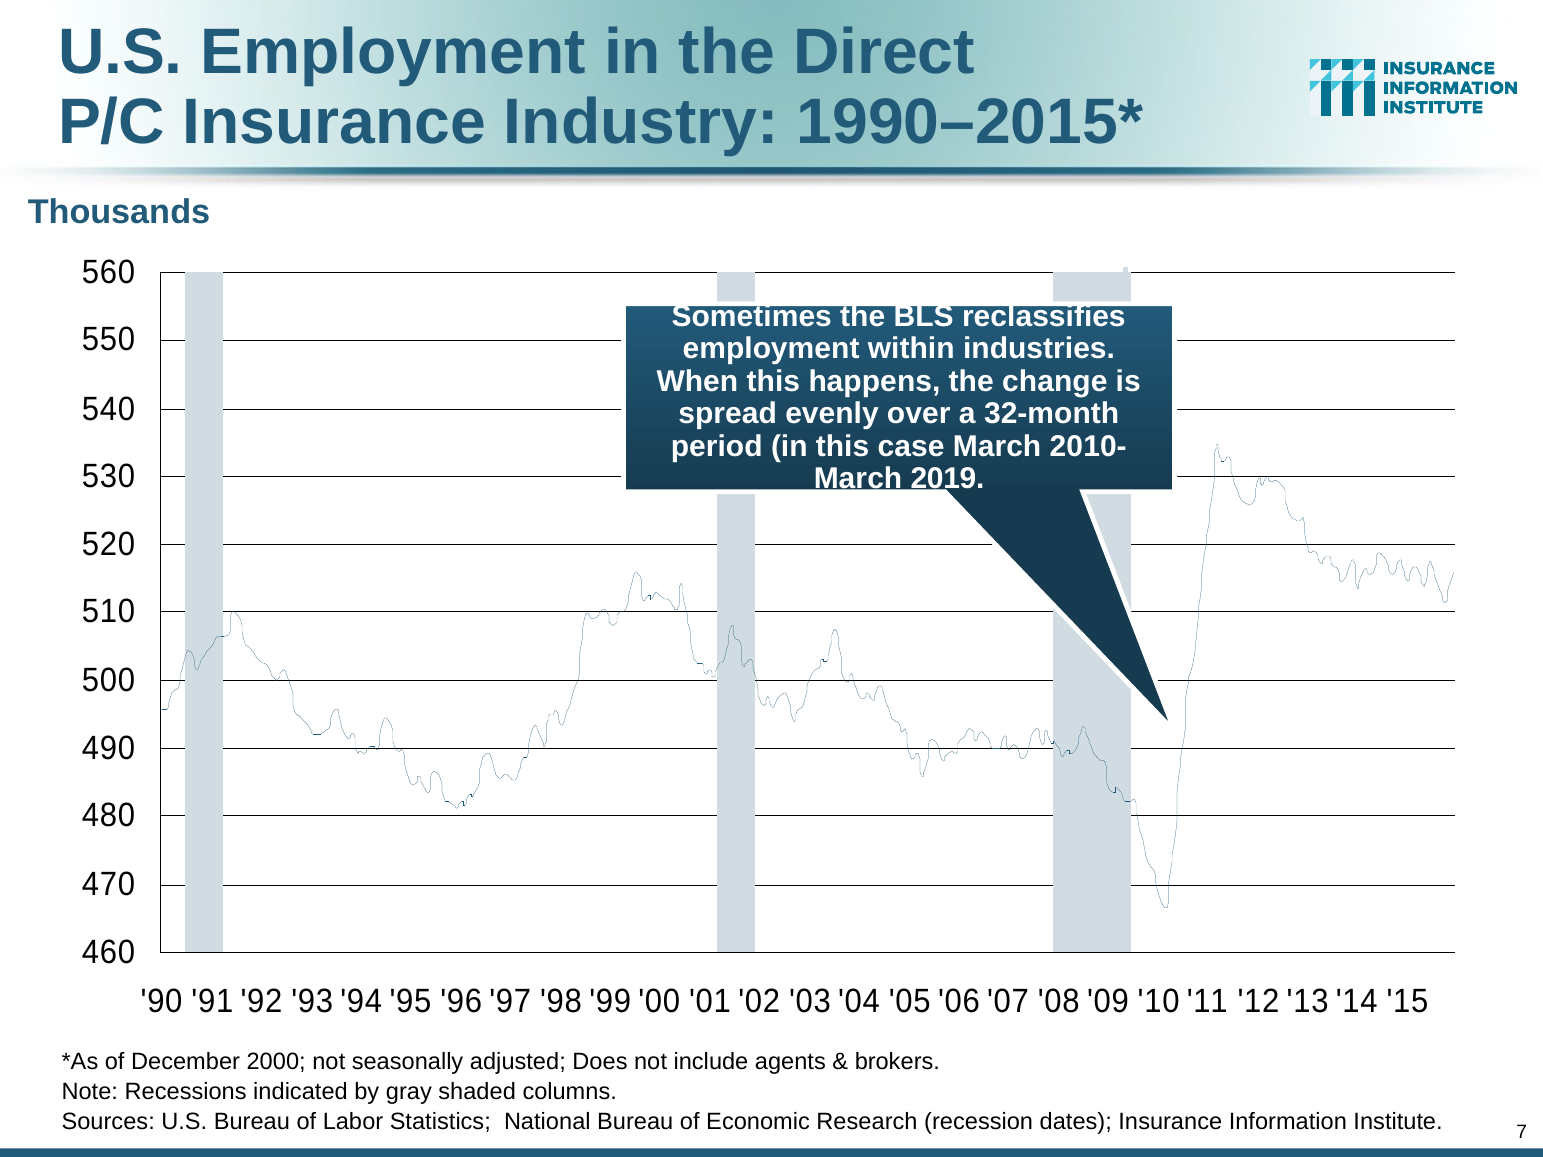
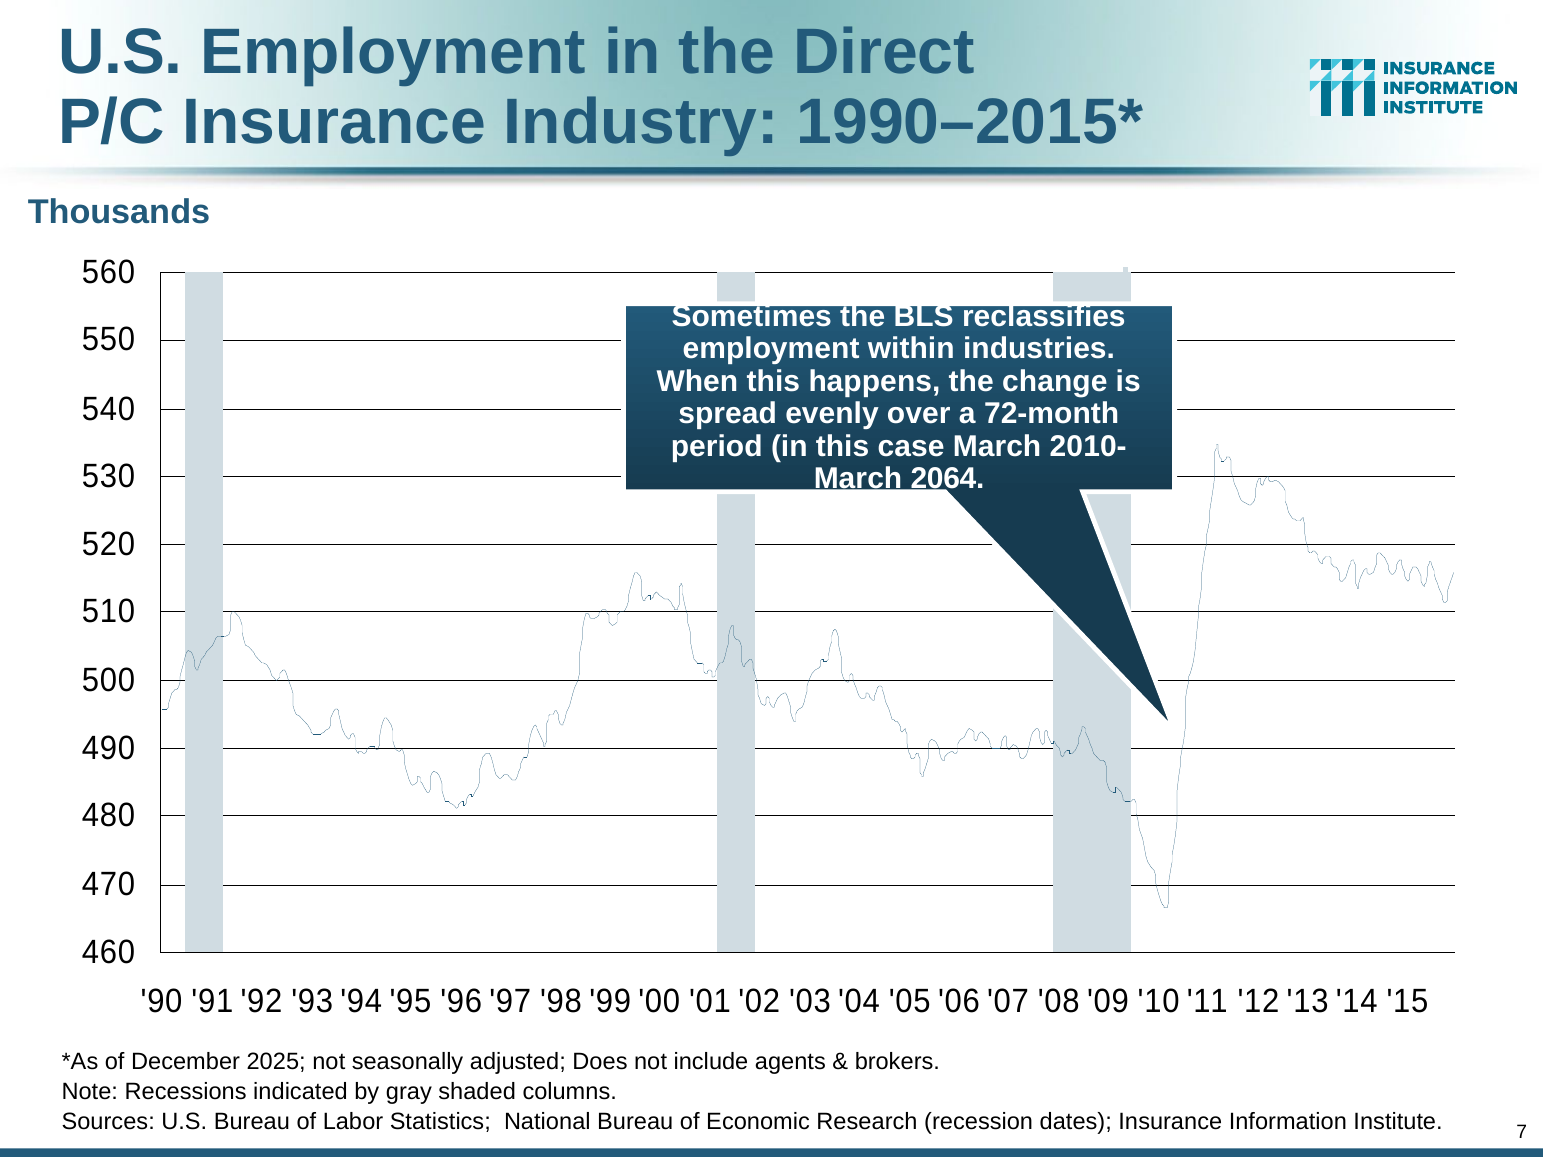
32-month: 32-month -> 72-month (1052, 414)
2019: 2019 -> 2064 (947, 479)
2000: 2000 -> 2025 (276, 1062)
